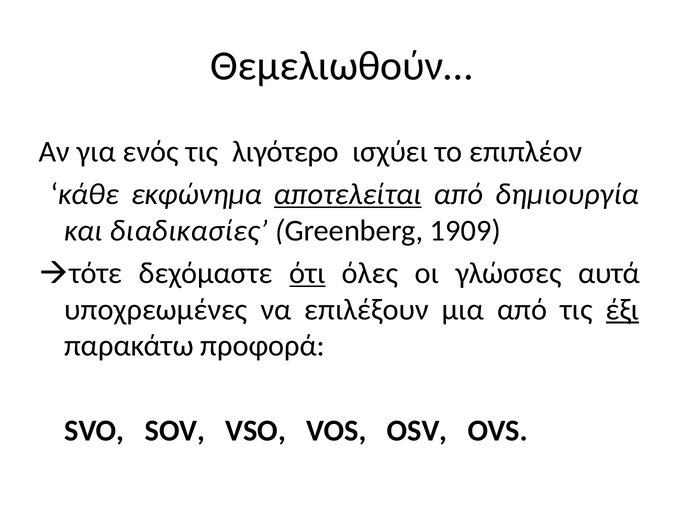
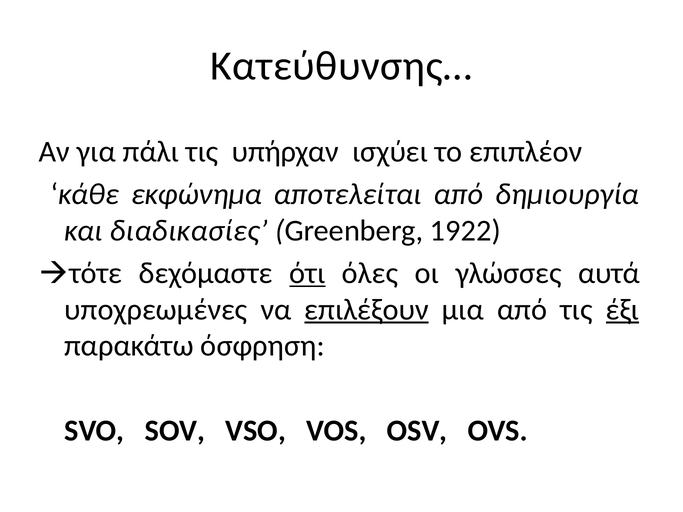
Θεμελιωθούν…: Θεμελιωθούν… -> Κατεύθυνσης… (341, 66)
ενός: ενός -> πάλι (151, 152)
λιγότερο: λιγότερο -> υπήρχαν (285, 152)
αποτελείται underline: present -> none (348, 194)
1909: 1909 -> 1922 (465, 231)
επιλέξουν underline: none -> present (367, 310)
προφορά: προφορά -> όσφρηση (263, 346)
